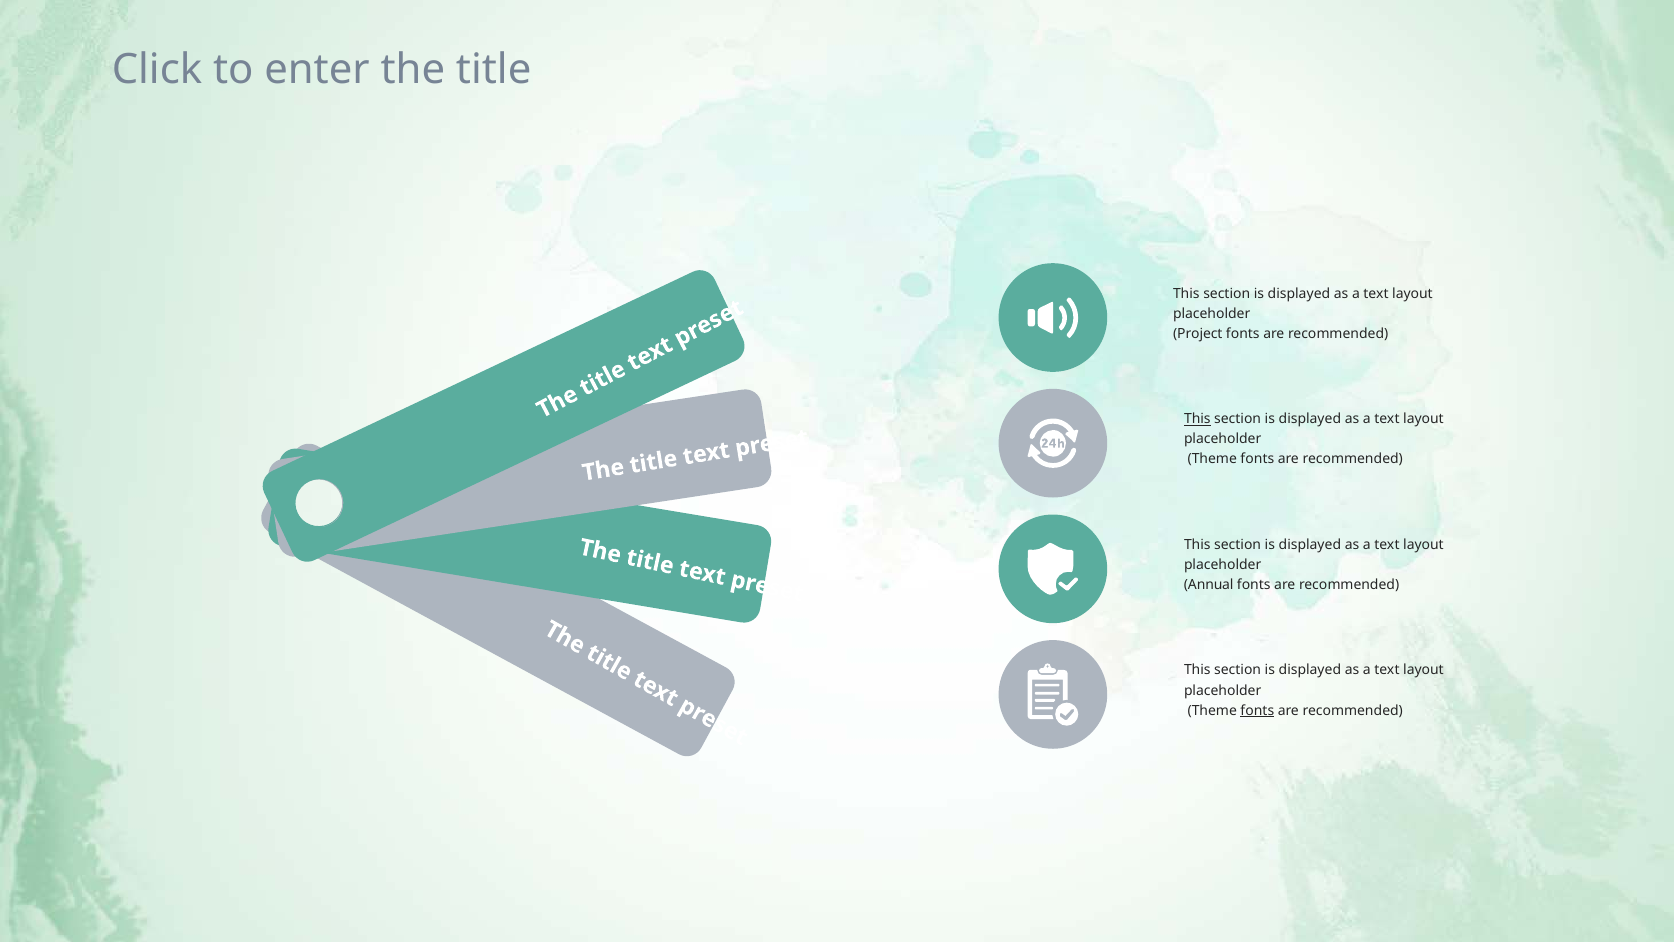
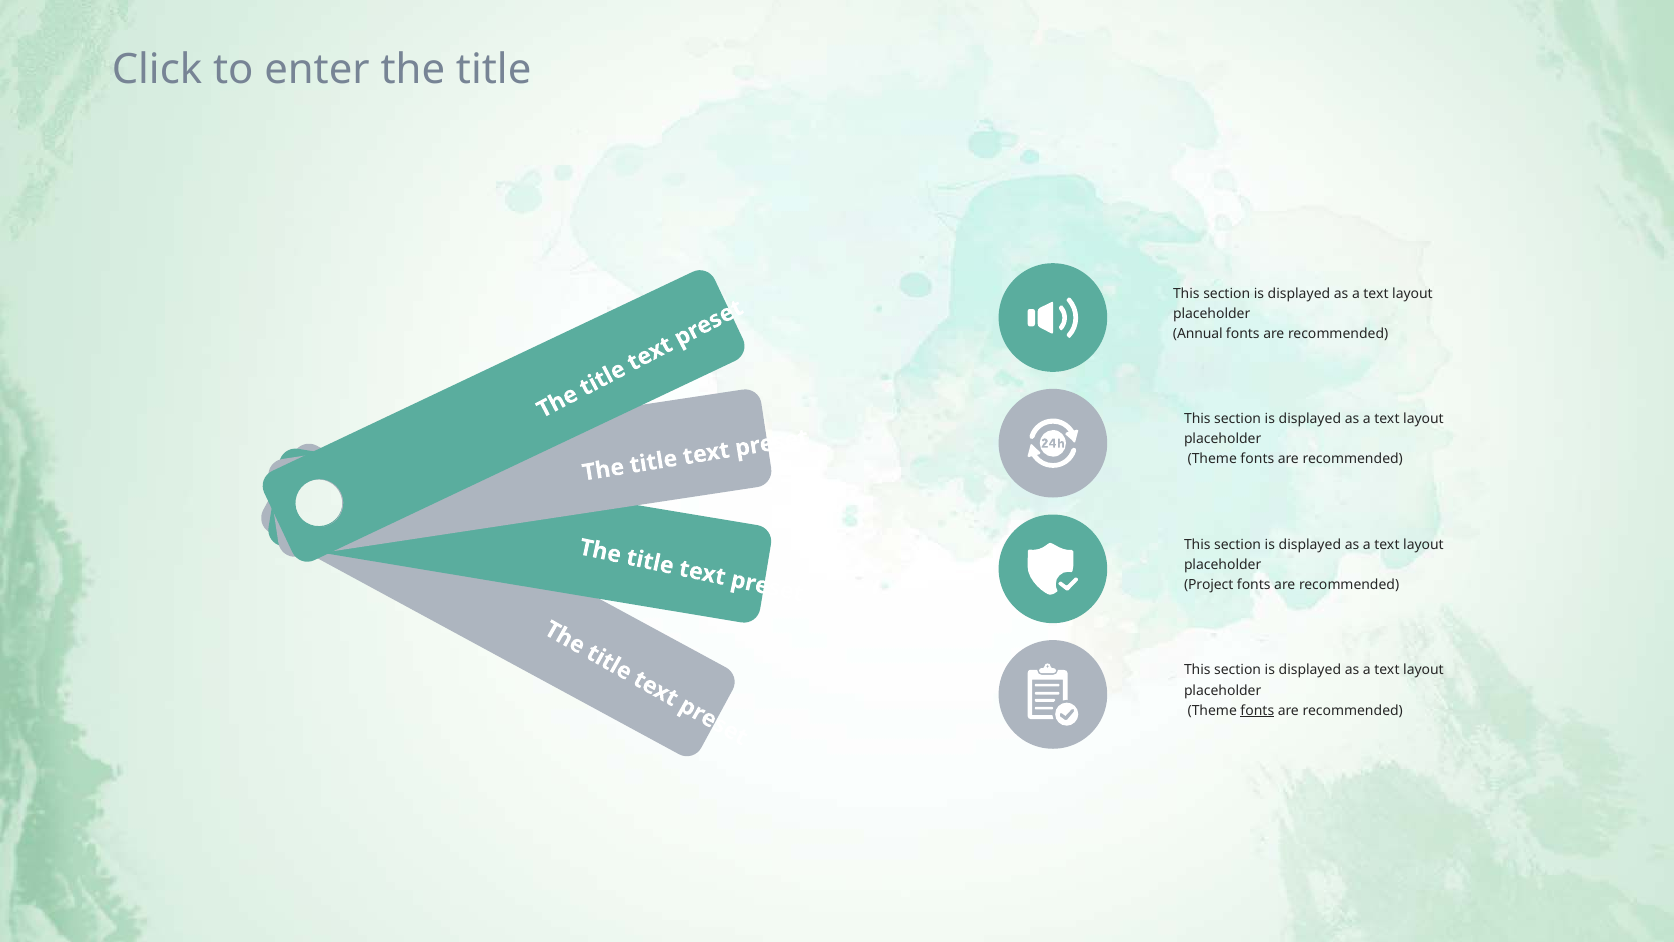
Project: Project -> Annual (1198, 333)
This underline: present -> none (1197, 419)
Annual: Annual -> Project (1209, 585)
